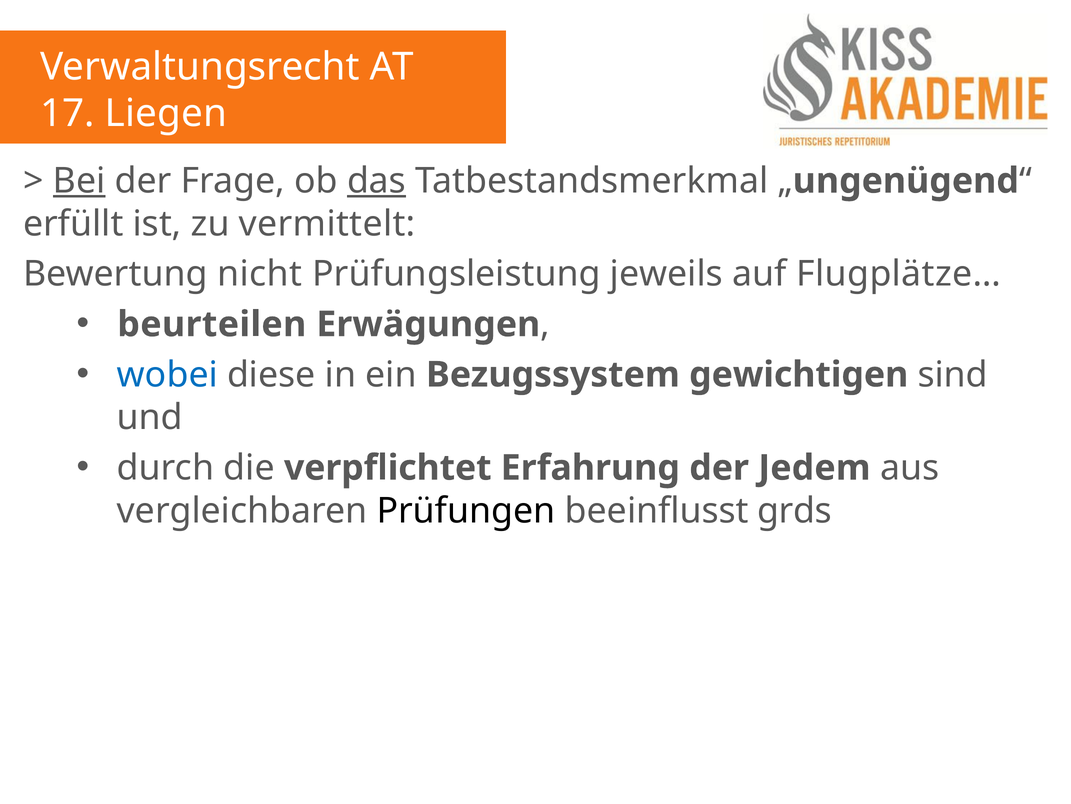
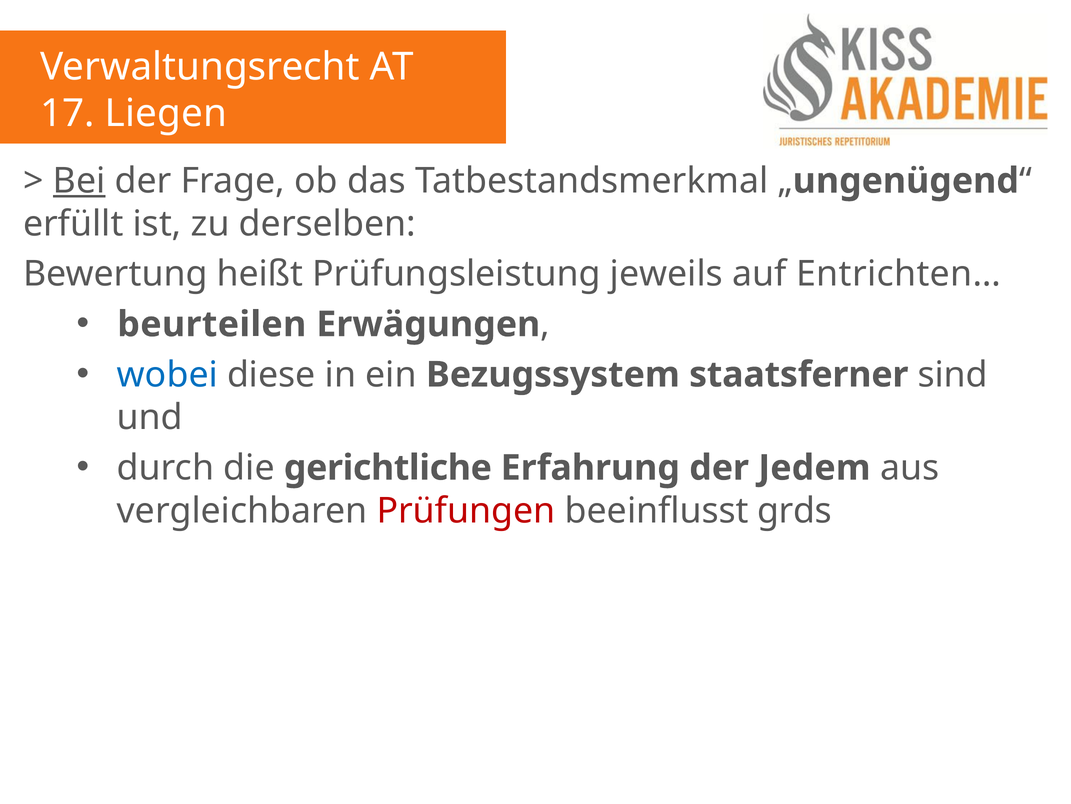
das underline: present -> none (377, 181)
vermittelt: vermittelt -> derselben (327, 224)
nicht: nicht -> heißt (260, 274)
Flugplätze…: Flugplätze… -> Entrichten… (899, 274)
gewichtigen: gewichtigen -> staatsferner (799, 374)
verpflichtet: verpflichtet -> gerichtliche (388, 467)
Prüfungen colour: black -> red (466, 510)
